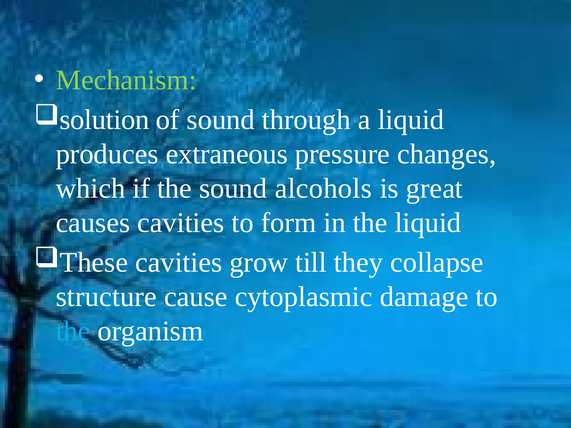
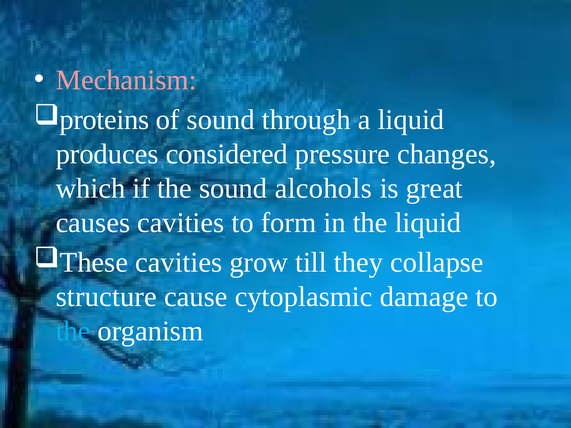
Mechanism colour: light green -> pink (126, 80)
solution: solution -> proteins (104, 120)
extraneous: extraneous -> considered (227, 154)
